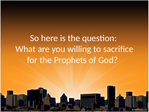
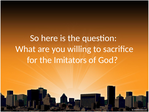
Prophets: Prophets -> Imitators (70, 60)
